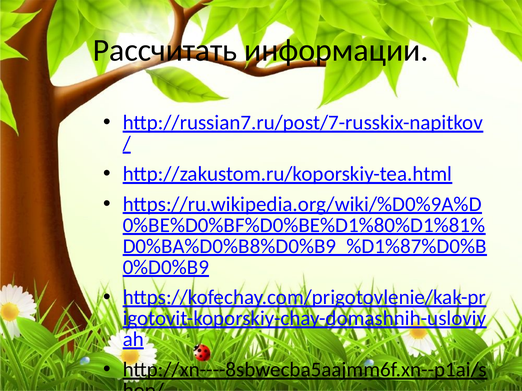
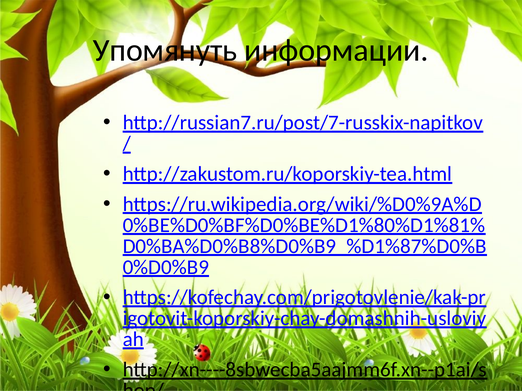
Рассчитать: Рассчитать -> Упомянуть (165, 51)
